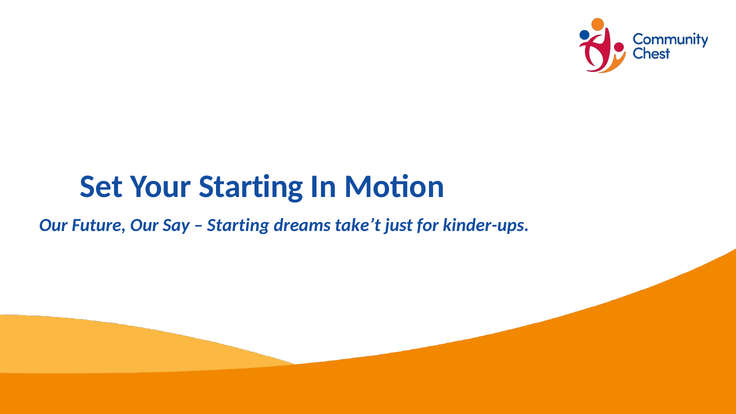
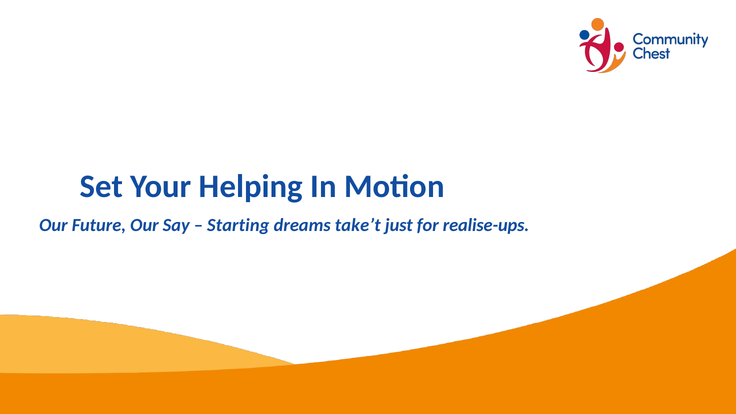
Your Starting: Starting -> Helping (251, 186)
kinder-ups: kinder-ups -> realise-ups (486, 225)
